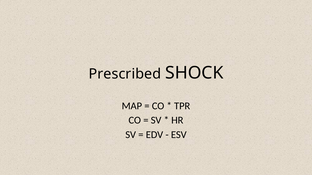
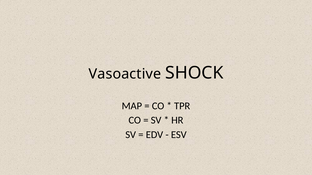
Prescribed: Prescribed -> Vasoactive (125, 74)
